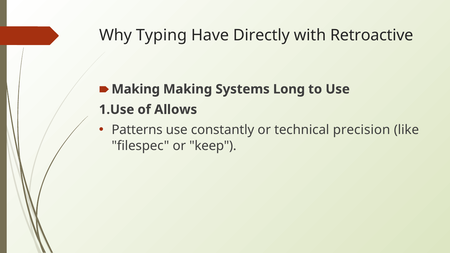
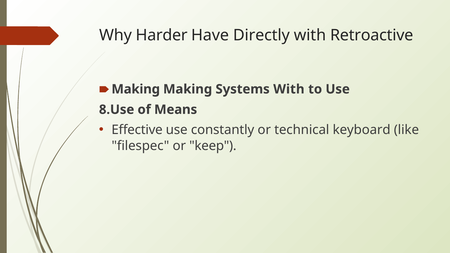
Typing: Typing -> Harder (162, 35)
Systems Long: Long -> With (289, 89)
1.Use: 1.Use -> 8.Use (117, 110)
Allows: Allows -> Means (176, 110)
Patterns: Patterns -> Effective (137, 130)
precision: precision -> keyboard (362, 130)
